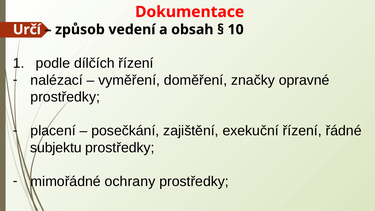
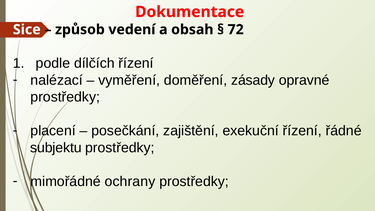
Určí: Určí -> Sice (27, 30)
10: 10 -> 72 (236, 30)
značky: značky -> zásady (253, 80)
